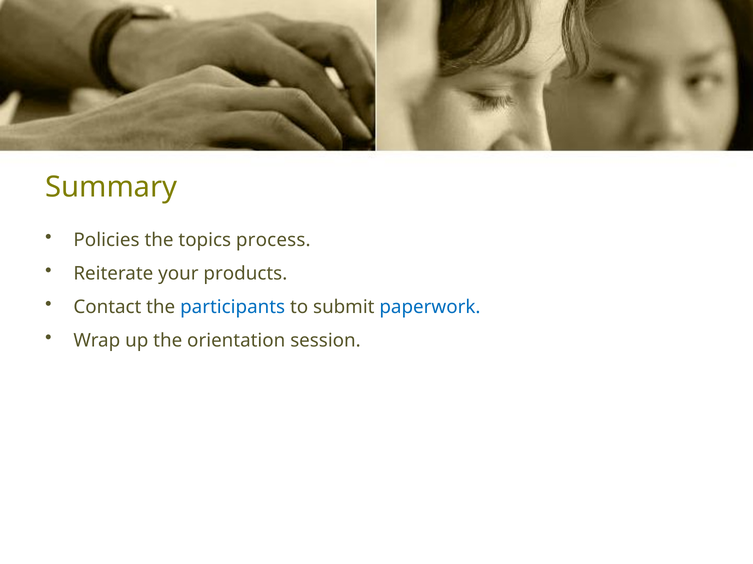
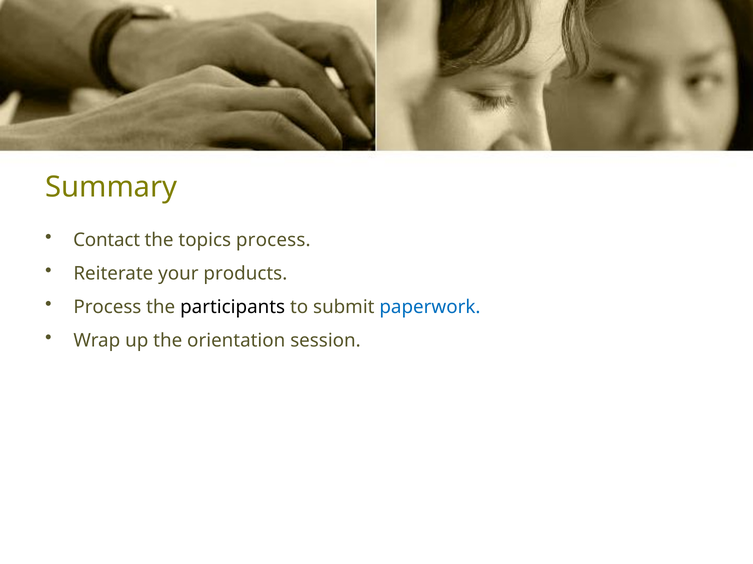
Policies: Policies -> Contact (107, 241)
Contact: Contact -> Process (107, 308)
participants colour: blue -> black (233, 308)
